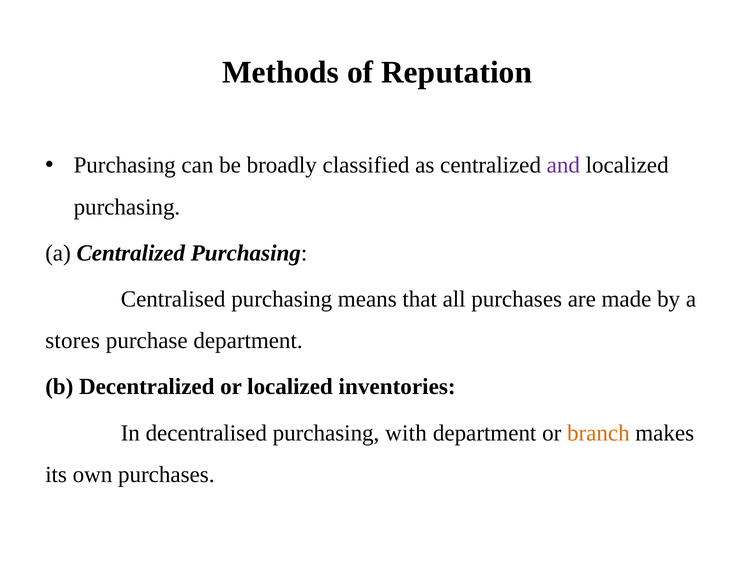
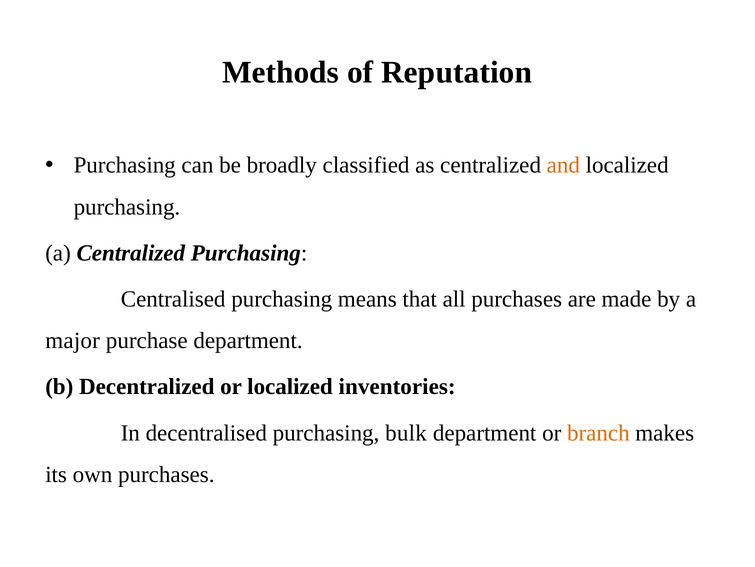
and colour: purple -> orange (563, 165)
stores: stores -> major (73, 340)
with: with -> bulk (406, 432)
